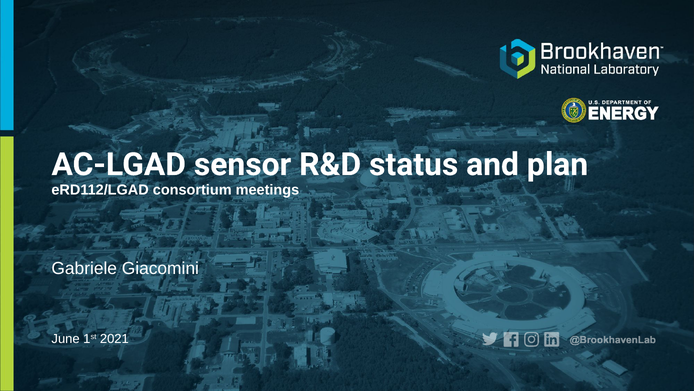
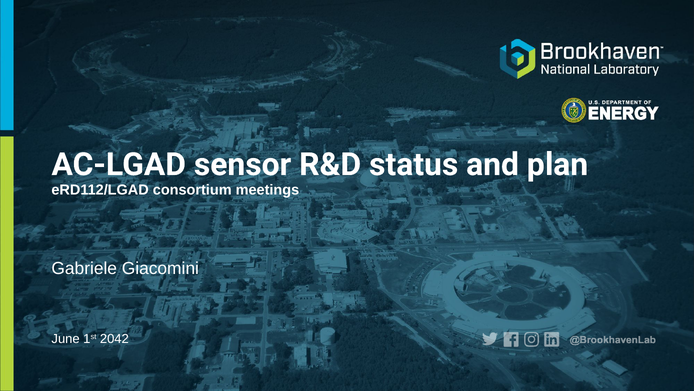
2021: 2021 -> 2042 (114, 338)
